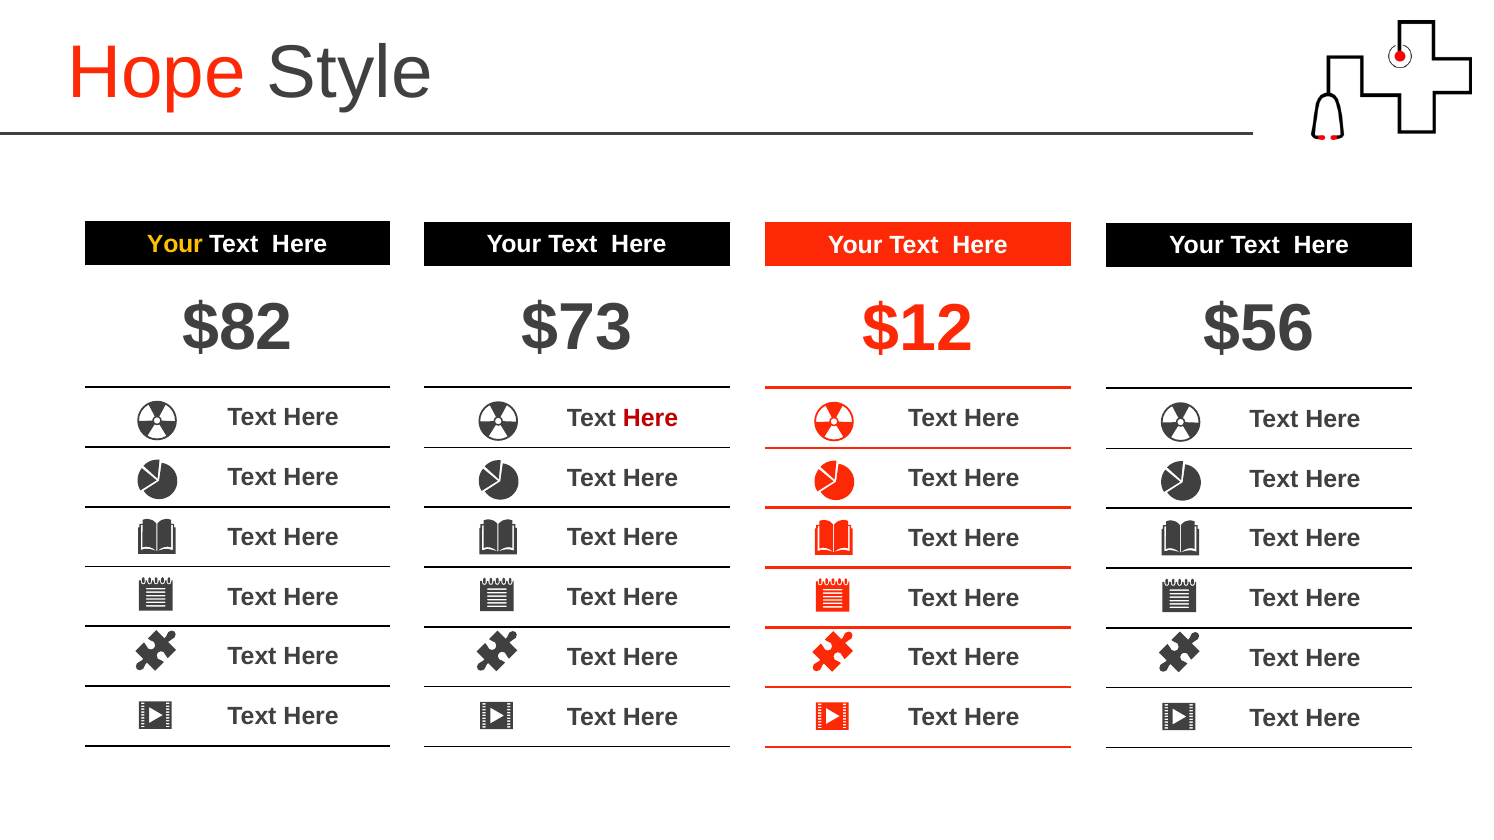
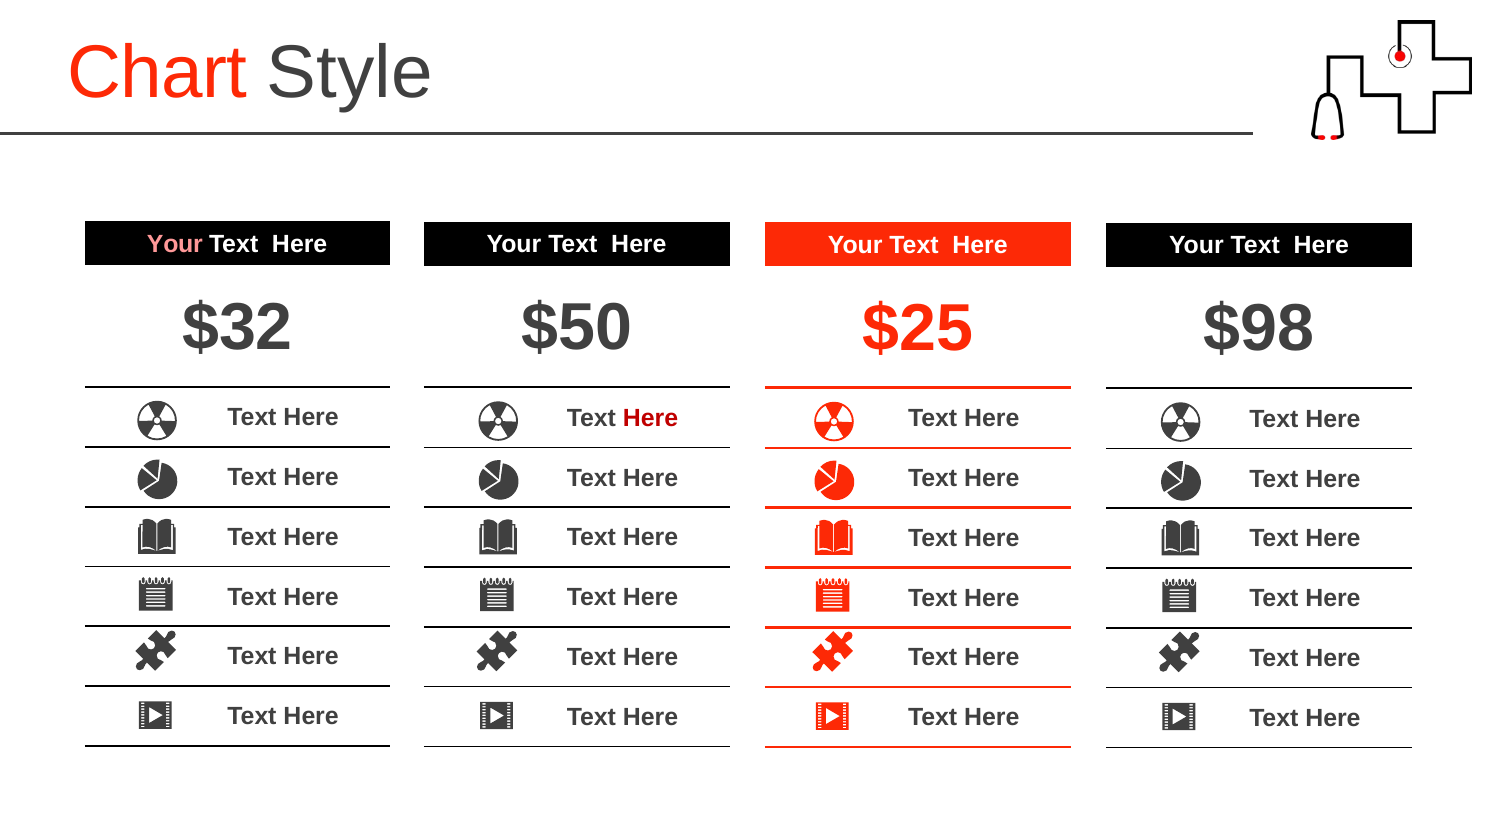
Hope: Hope -> Chart (157, 72)
Your colour: yellow -> pink (175, 244)
$82: $82 -> $32 (238, 327)
$73: $73 -> $50 (577, 328)
$12: $12 -> $25 (918, 328)
$56: $56 -> $98 (1259, 329)
